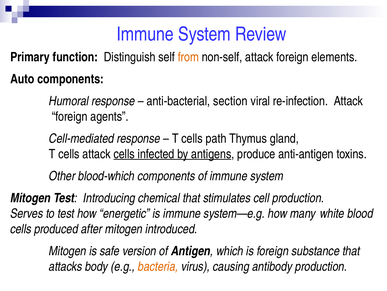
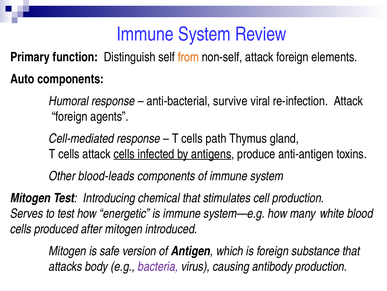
section: section -> survive (230, 101)
blood-which: blood-which -> blood-leads (106, 176)
bacteria colour: orange -> purple (158, 266)
